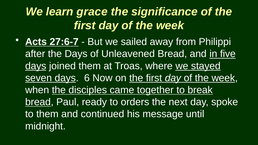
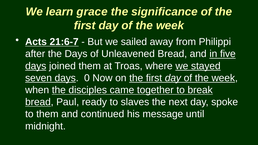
27:6-7: 27:6-7 -> 21:6-7 (64, 42)
6: 6 -> 0 (87, 78)
orders: orders -> slaves (135, 102)
